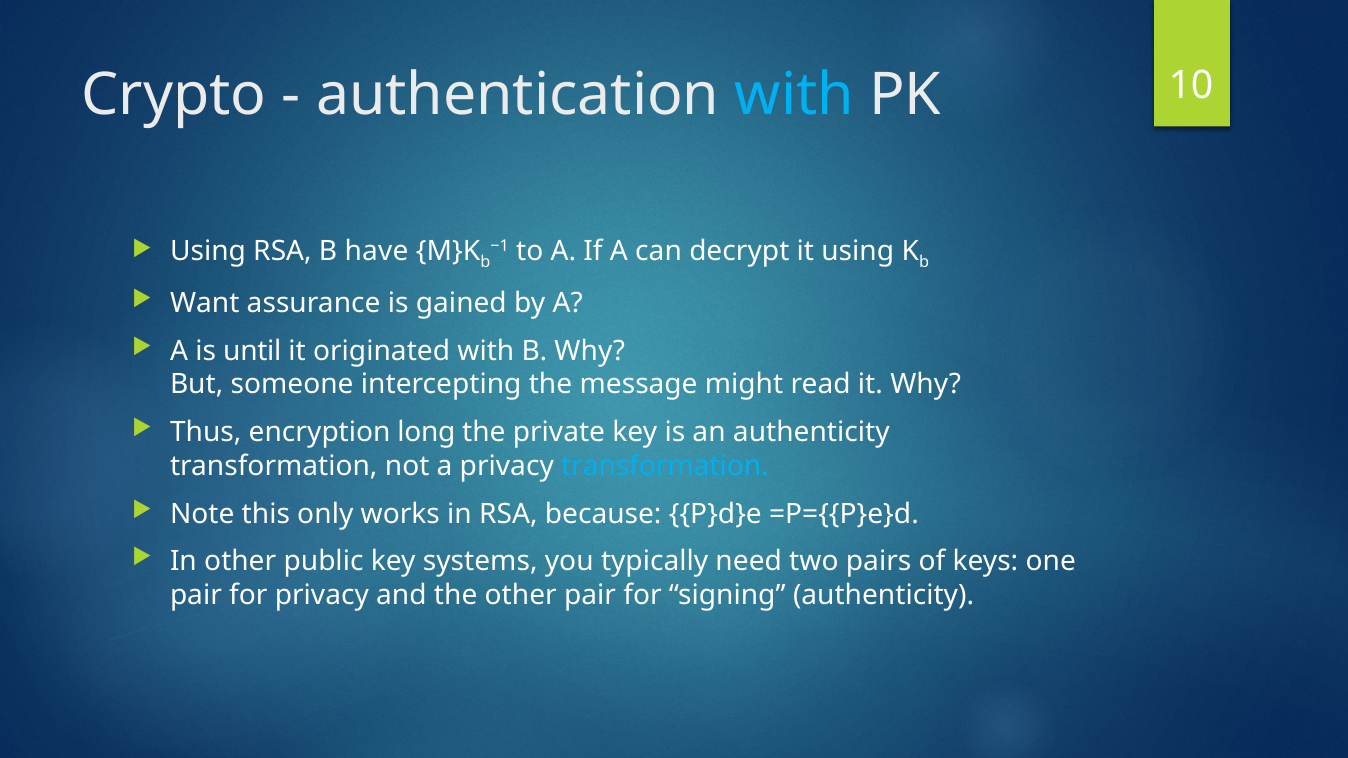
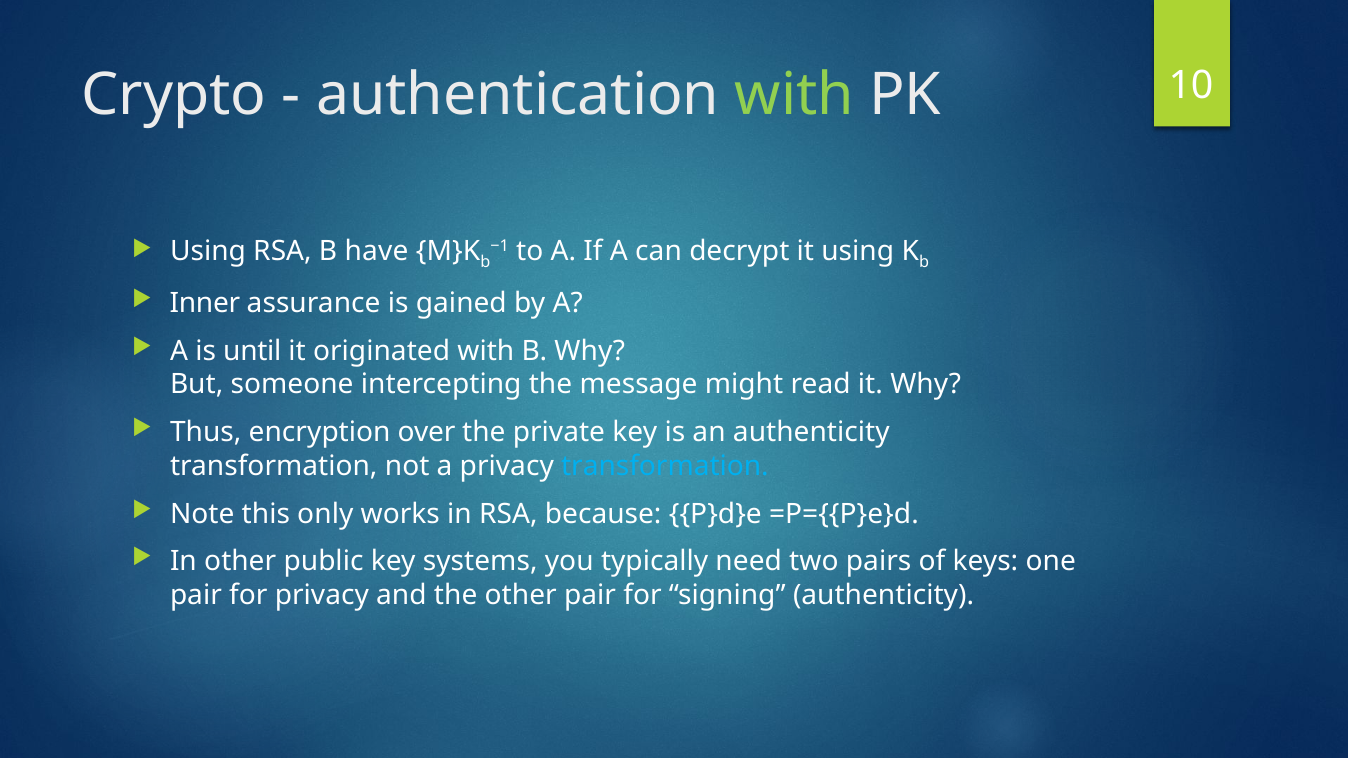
with colour: light blue -> light green (794, 95)
Want: Want -> Inner (205, 303)
long: long -> over (426, 432)
